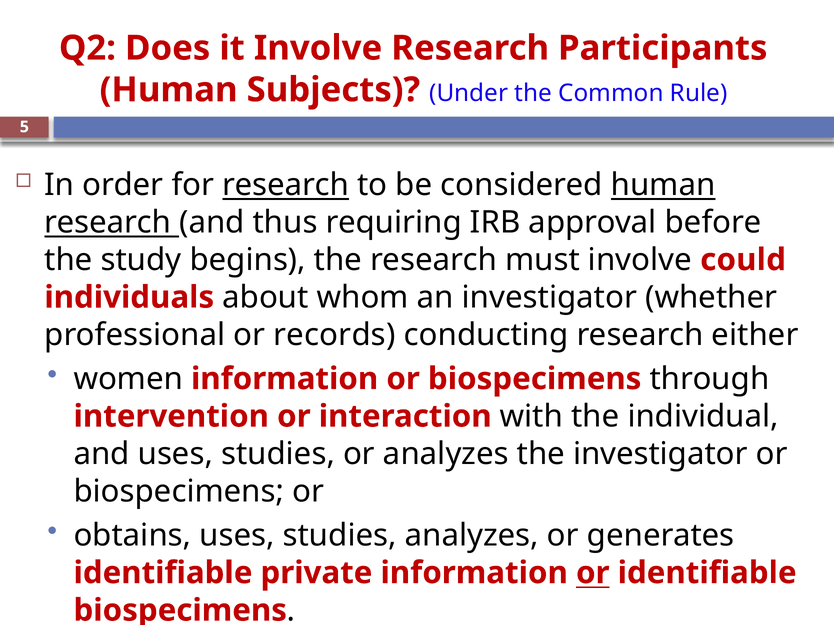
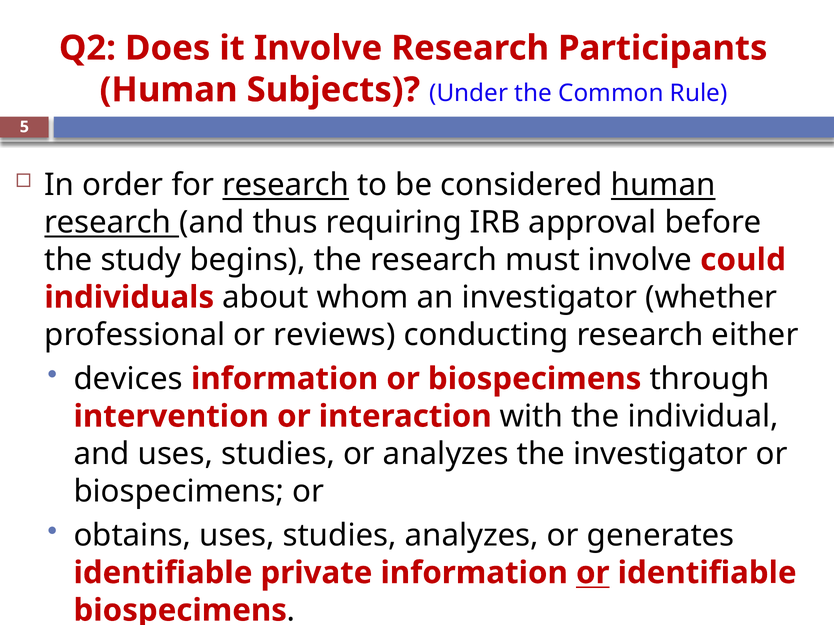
records: records -> reviews (334, 335)
women: women -> devices (128, 379)
